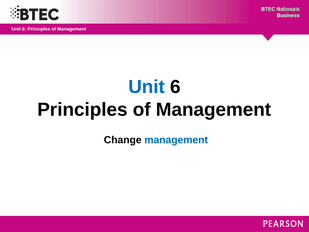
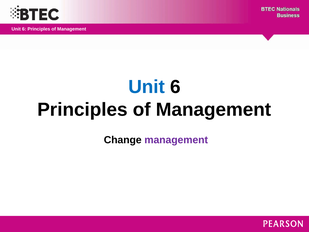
management colour: blue -> purple (176, 140)
